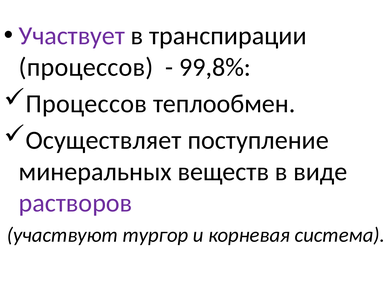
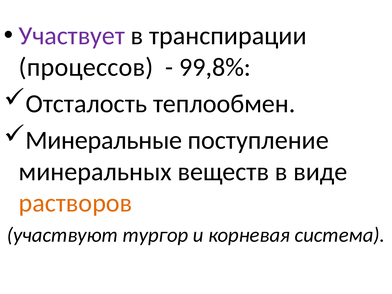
Процессов: Процессов -> Отсталость (86, 104)
Осуществляет: Осуществляет -> Минеральные (104, 140)
растворов colour: purple -> orange (75, 203)
